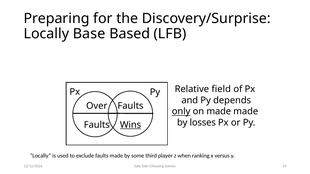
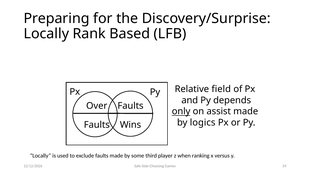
Base: Base -> Rank (89, 34)
on made: made -> assist (219, 112)
losses: losses -> logics (203, 123)
Wins underline: present -> none (131, 125)
